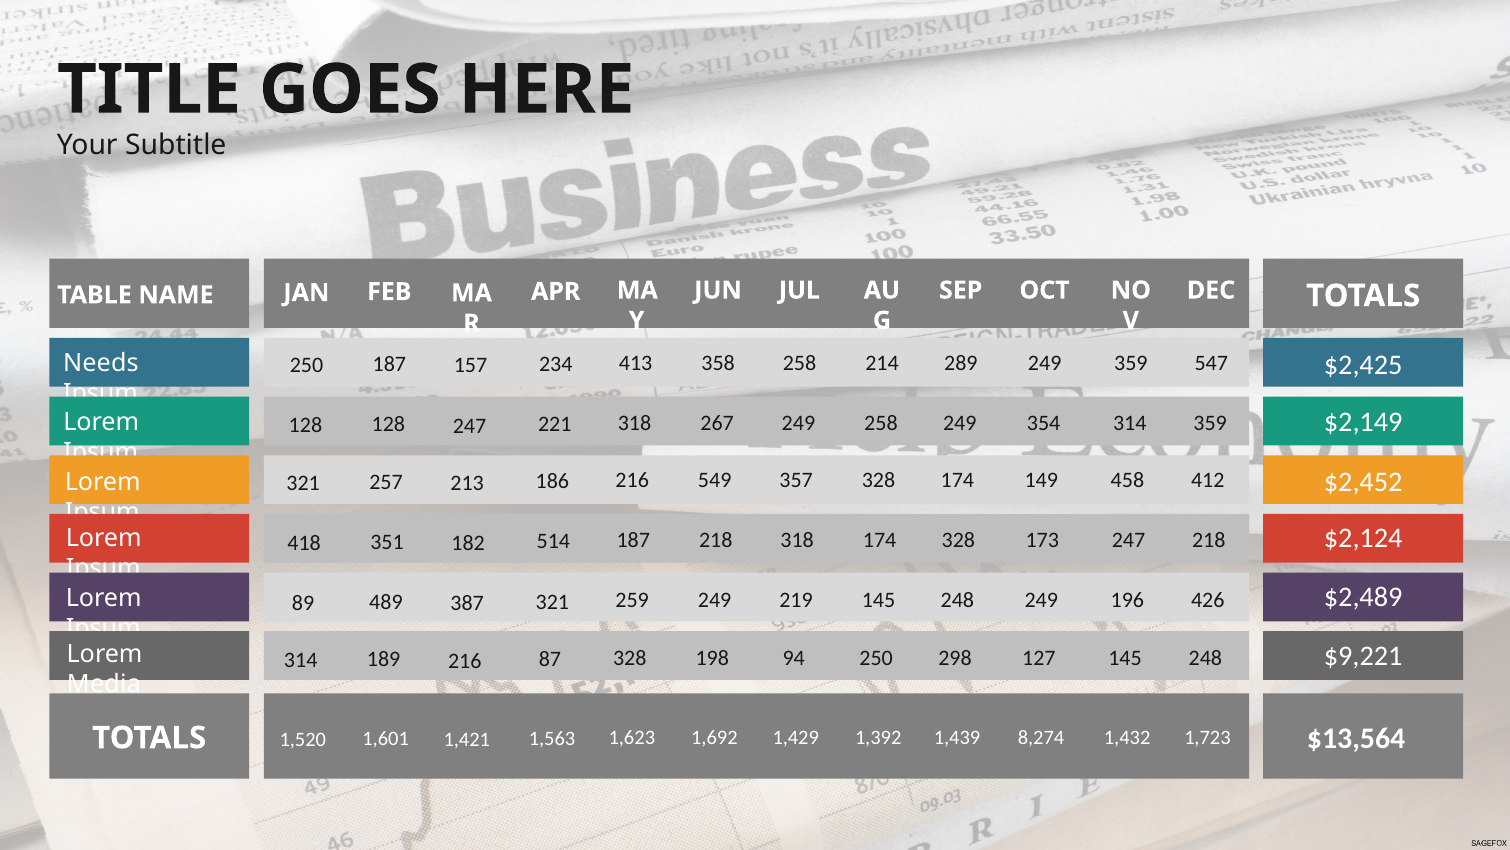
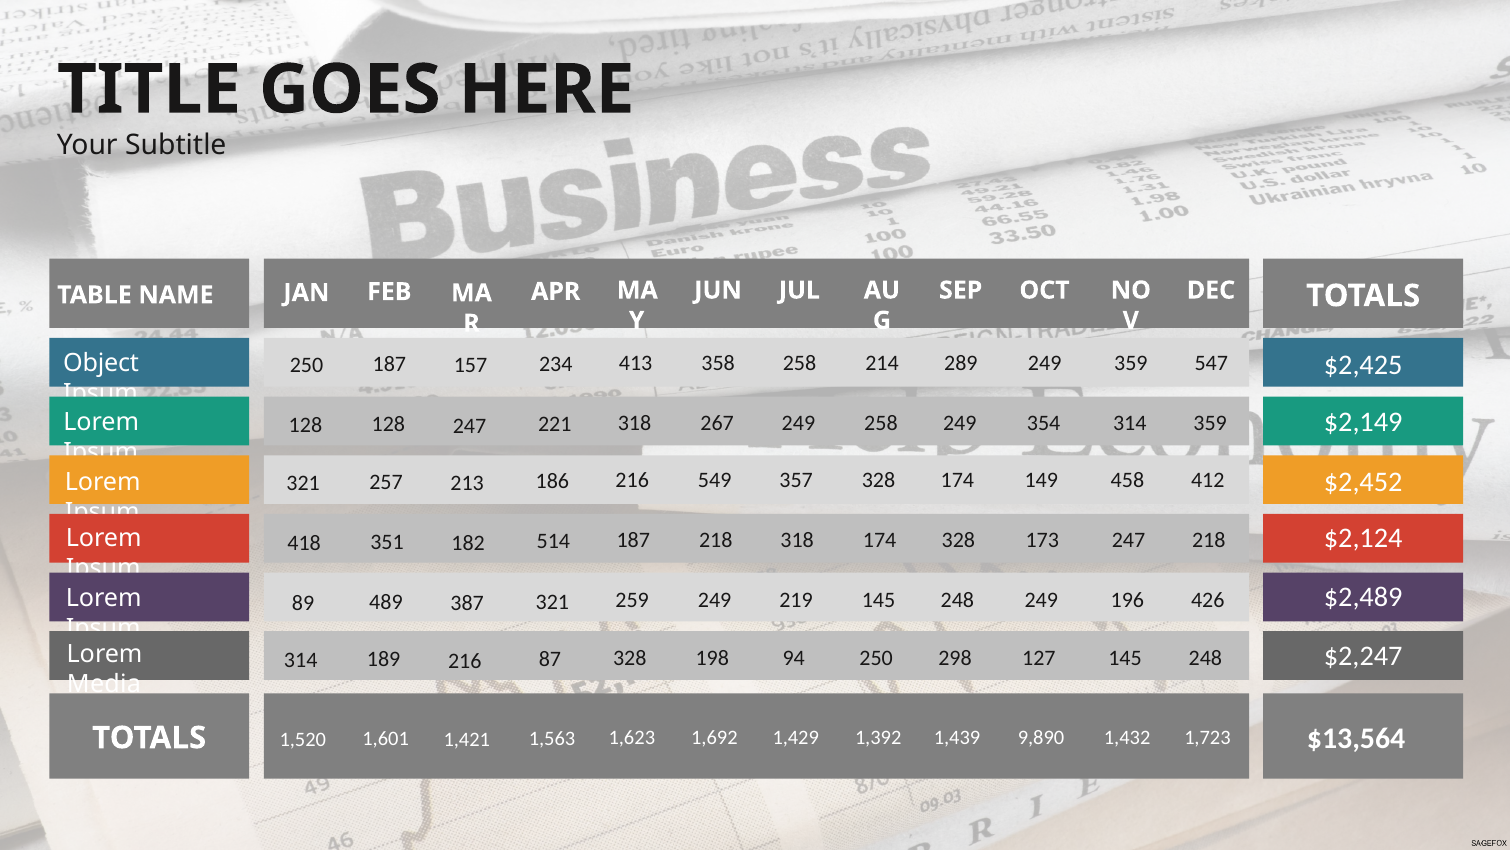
Needs: Needs -> Object (101, 363)
$9,221: $9,221 -> $2,247 (1363, 655)
8,274: 8,274 -> 9,890 (1041, 737)
